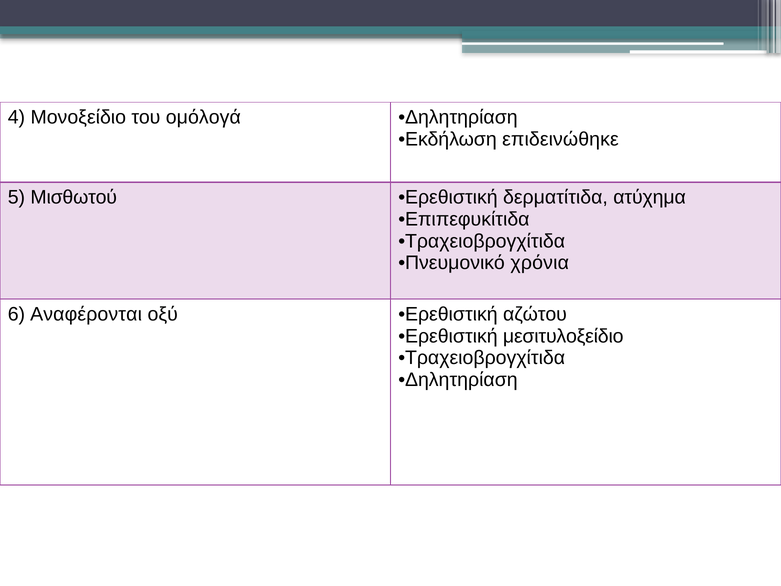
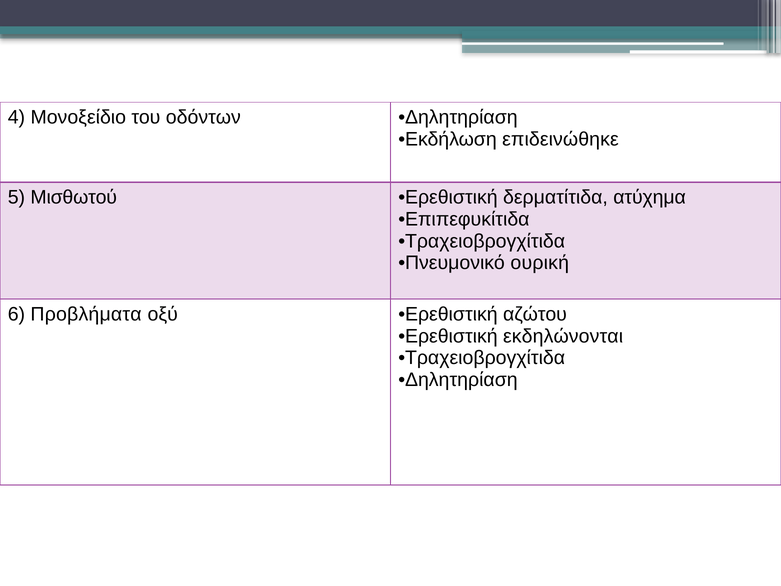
ομόλογά: ομόλογά -> οδόντων (203, 117)
χρόνια: χρόνια -> ουρική (540, 263)
Αναφέρονται: Αναφέρονται -> Προβλήματα (86, 314)
μεσιτυλοξείδιο: μεσιτυλοξείδιο -> εκδηλώνονται (563, 336)
